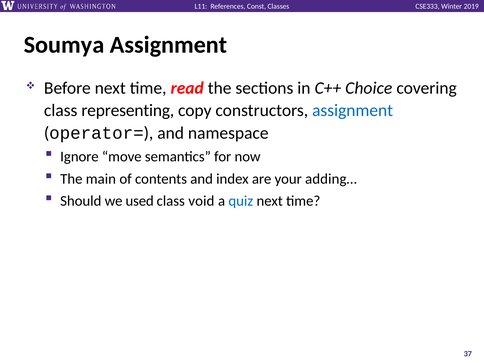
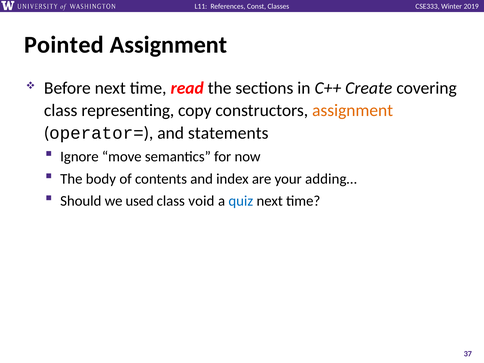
Soumya: Soumya -> Pointed (64, 45)
Choice: Choice -> Create (369, 88)
assignment colour: blue -> orange (353, 111)
namespace: namespace -> statements (228, 133)
main: main -> body (101, 179)
